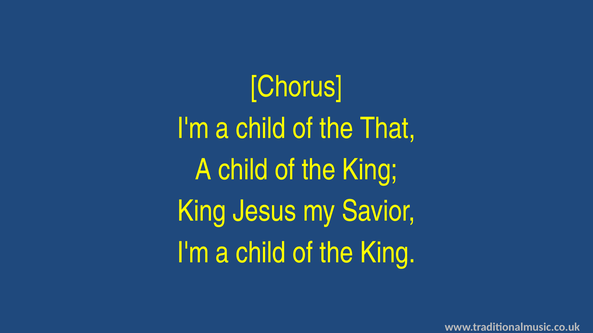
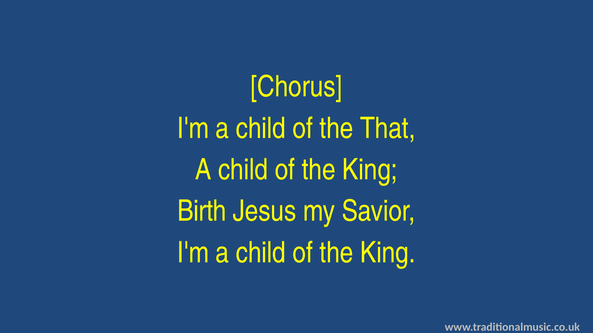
King: King -> Birth (202, 212)
